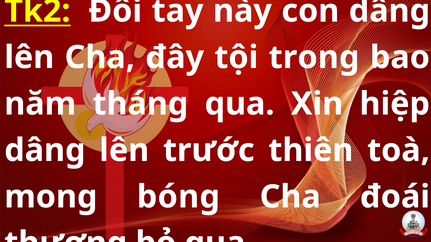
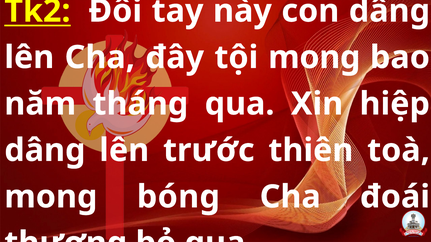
tội trong: trong -> mong (314, 58)
